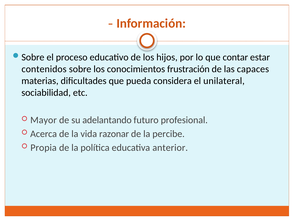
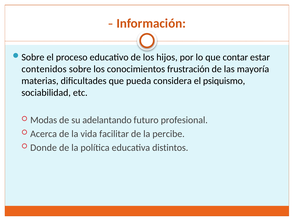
capaces: capaces -> mayoría (253, 69)
unilateral: unilateral -> psiquismo (224, 81)
Mayor: Mayor -> Modas (44, 120)
razonar: razonar -> facilitar (114, 134)
Propia: Propia -> Donde (44, 147)
anterior: anterior -> distintos (170, 147)
